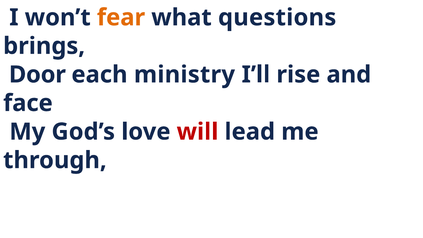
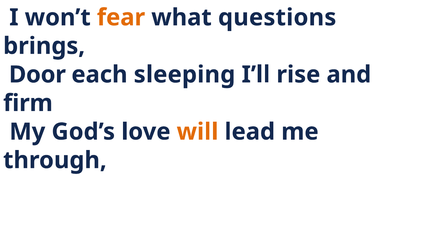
ministry: ministry -> sleeping (184, 75)
face: face -> firm (28, 103)
will colour: red -> orange (197, 132)
